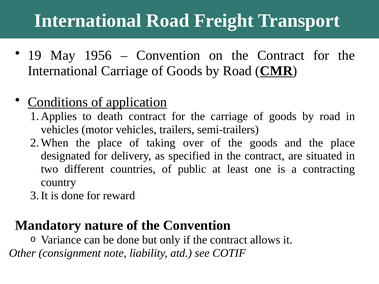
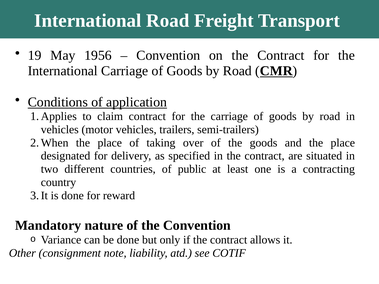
death: death -> claim (110, 116)
